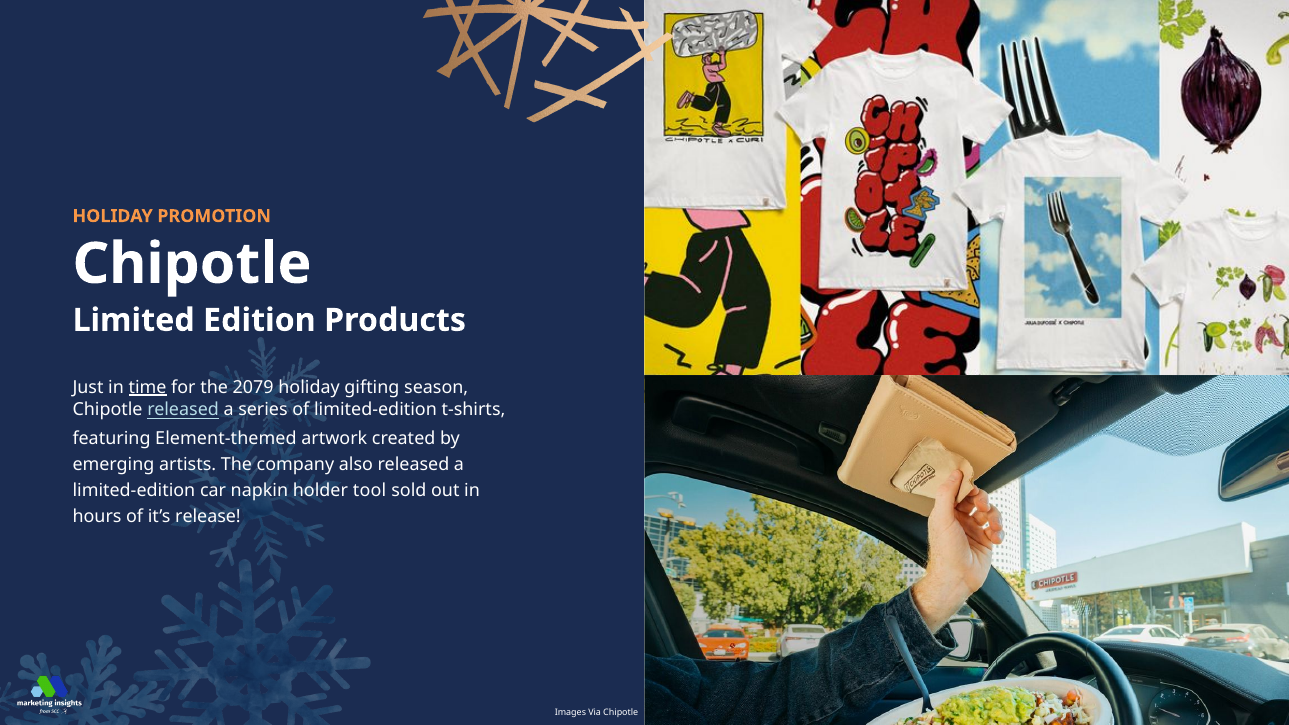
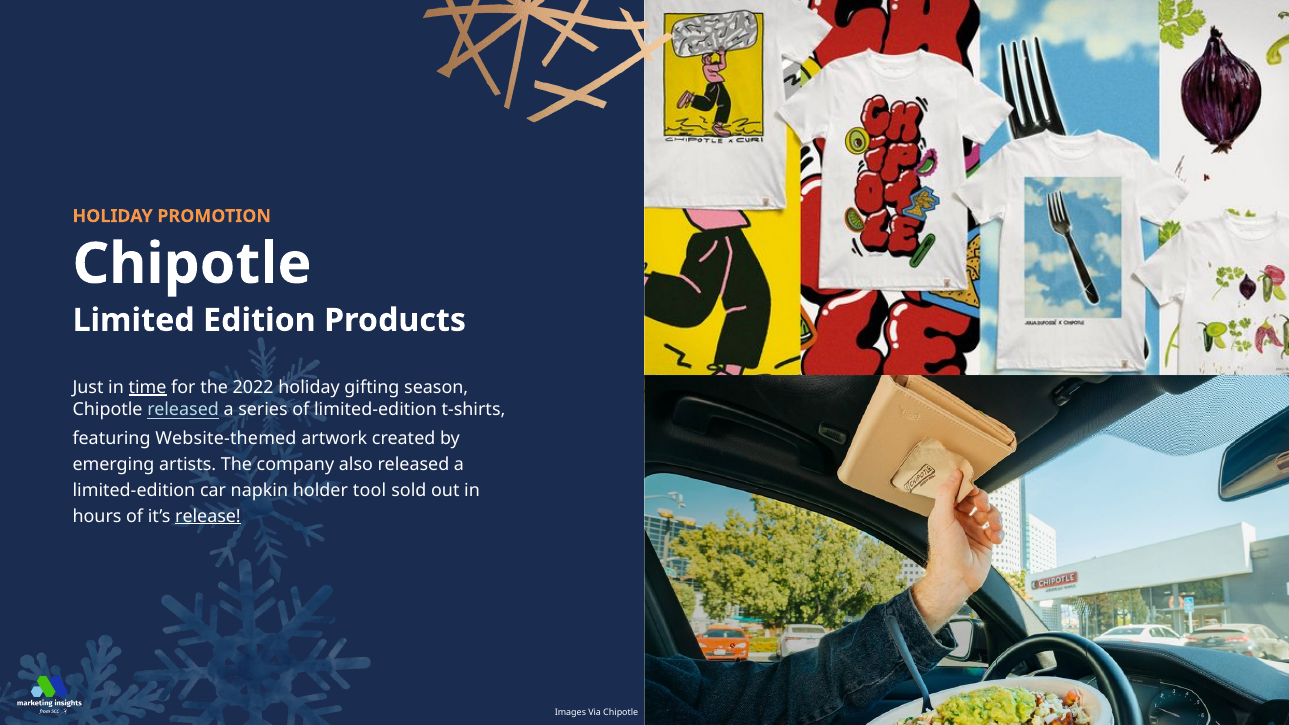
2079: 2079 -> 2022 (253, 387)
Element-themed: Element-themed -> Website-themed (226, 439)
release underline: none -> present (208, 516)
